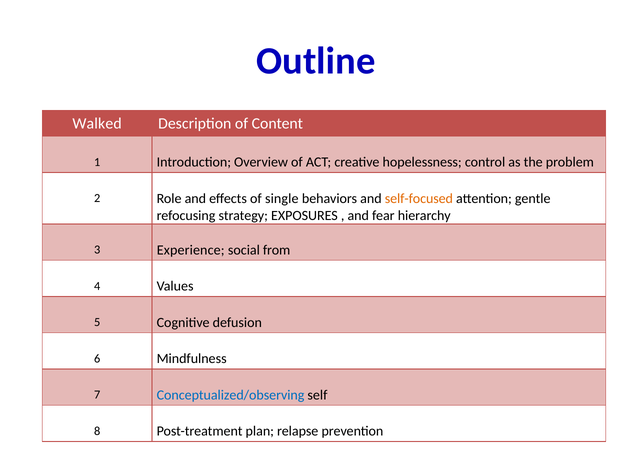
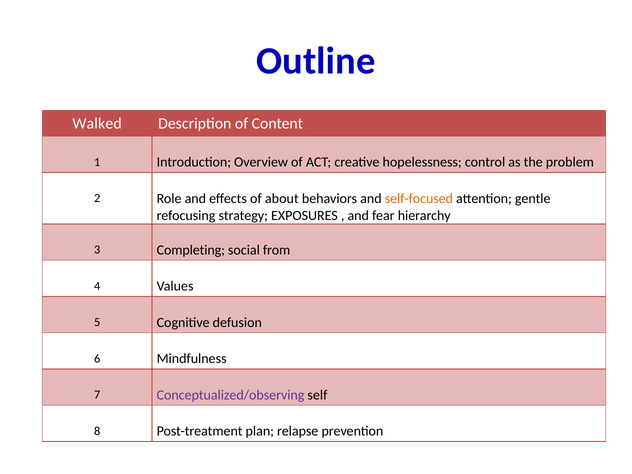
single: single -> about (282, 198)
Experience: Experience -> Completing (191, 250)
Conceptualized/observing colour: blue -> purple (231, 395)
